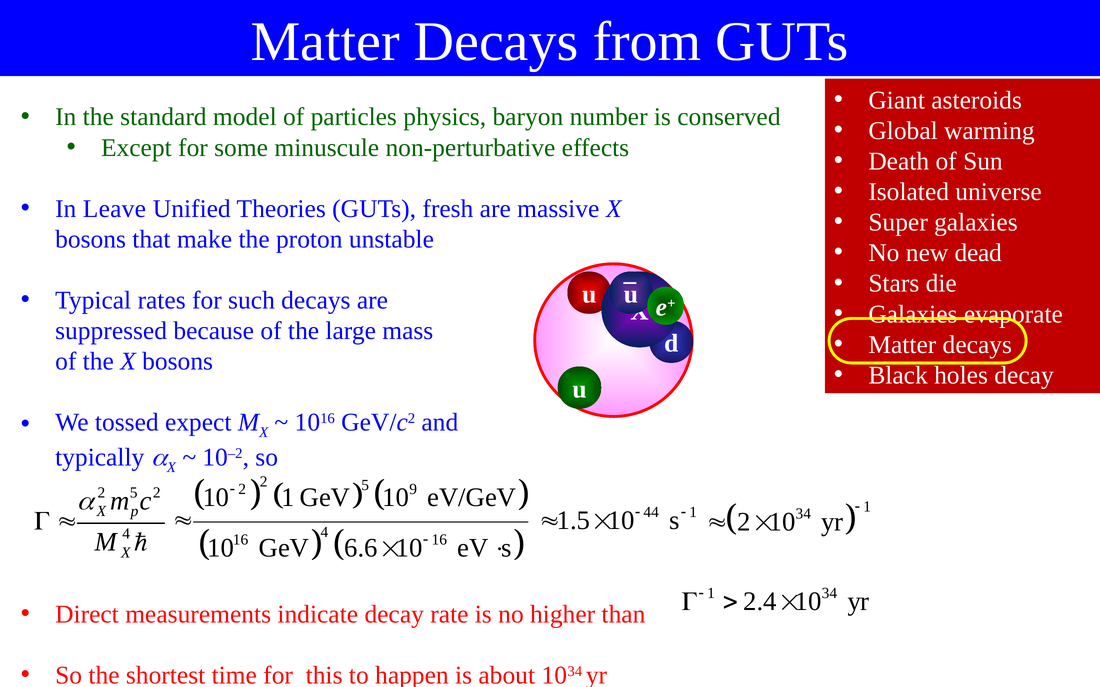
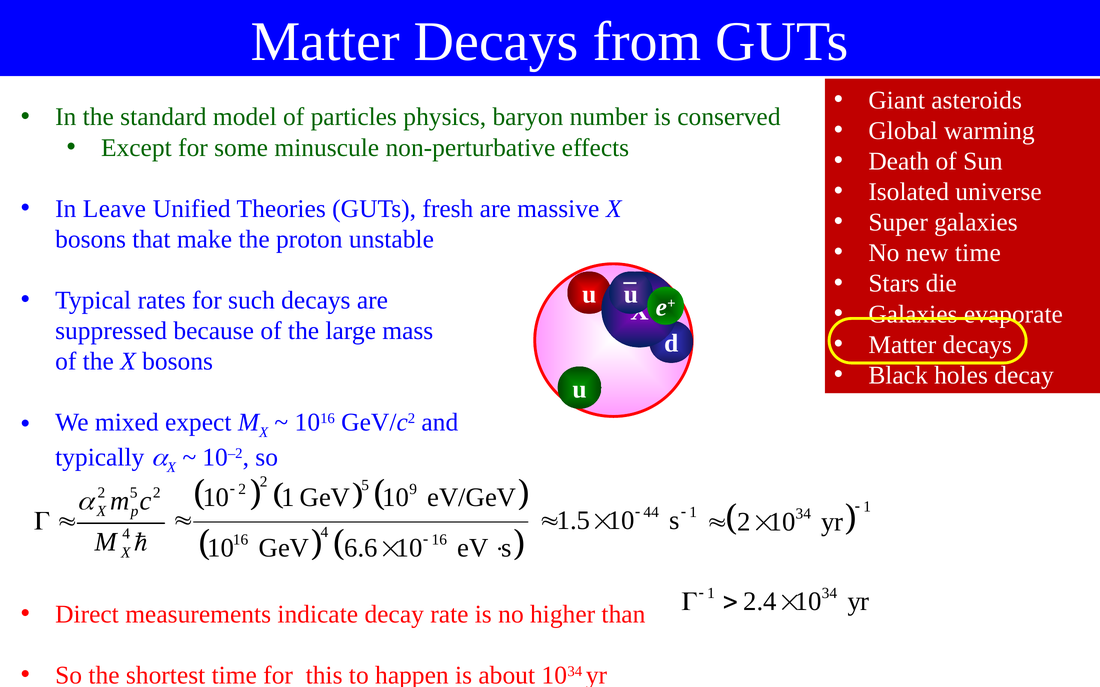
new dead: dead -> time (978, 253)
tossed: tossed -> mixed (127, 423)
